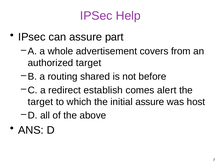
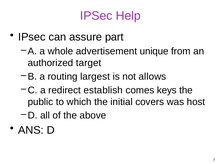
covers: covers -> unique (154, 51)
shared: shared -> largest (95, 77)
before: before -> allows (152, 77)
alert: alert -> keys (167, 90)
target: target -> public (40, 102)
initial assure: assure -> covers (150, 102)
